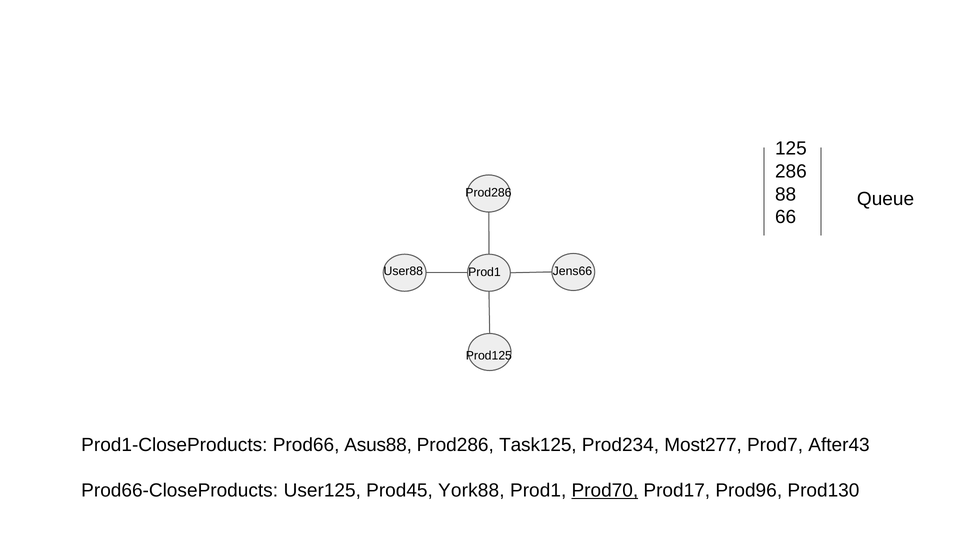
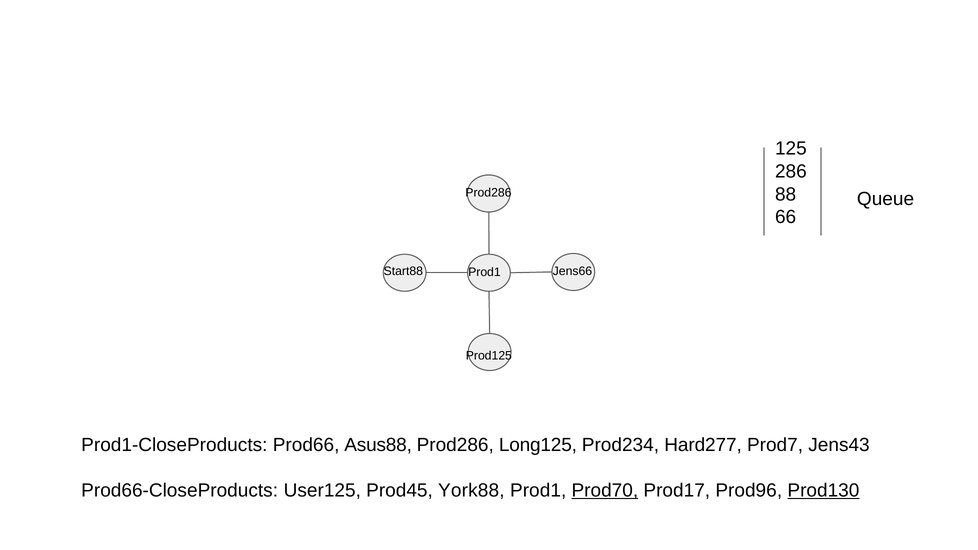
User88: User88 -> Start88 (403, 271)
Task125: Task125 -> Long125 (538, 445)
Most277: Most277 -> Hard277 (703, 445)
After43: After43 -> Jens43 (839, 445)
Prod130 underline: none -> present (823, 491)
